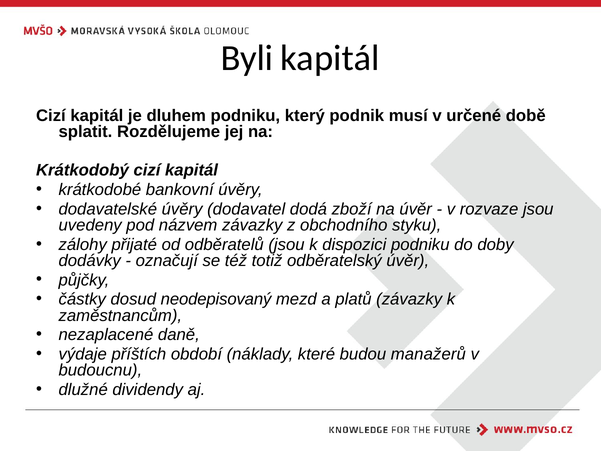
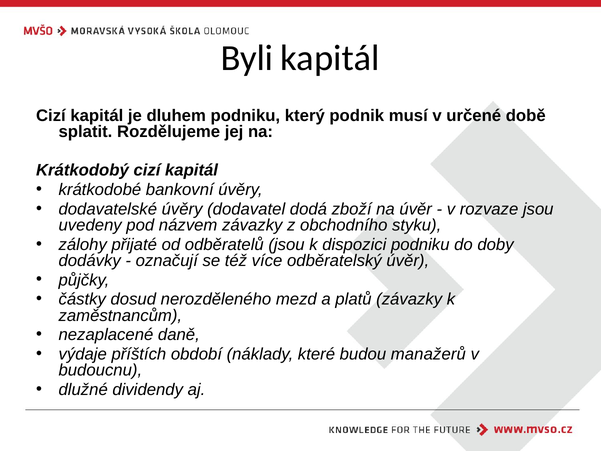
totiž: totiž -> více (267, 261)
neodepisovaný: neodepisovaný -> nerozděleného (216, 299)
